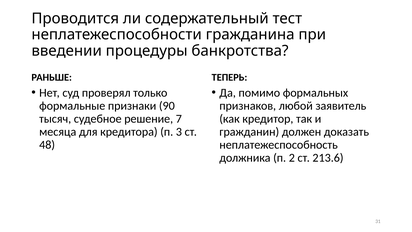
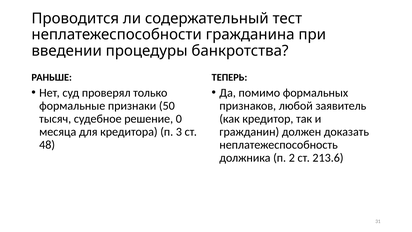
90: 90 -> 50 (167, 106)
7: 7 -> 0 (179, 119)
